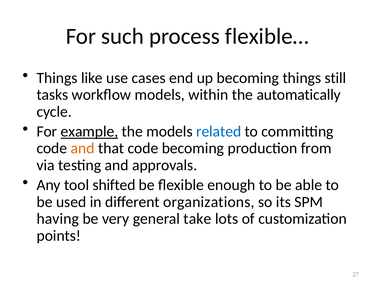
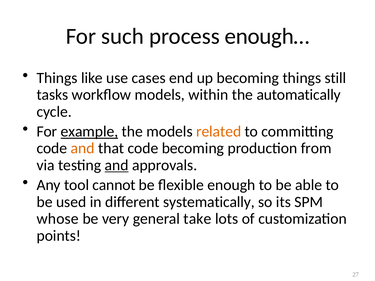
flexible…: flexible… -> enough… (267, 36)
related colour: blue -> orange (219, 132)
and underline: none -> present (117, 165)
shifted: shifted -> cannot (114, 185)
organizations: organizations -> systematically (209, 202)
having: having -> whose (58, 219)
